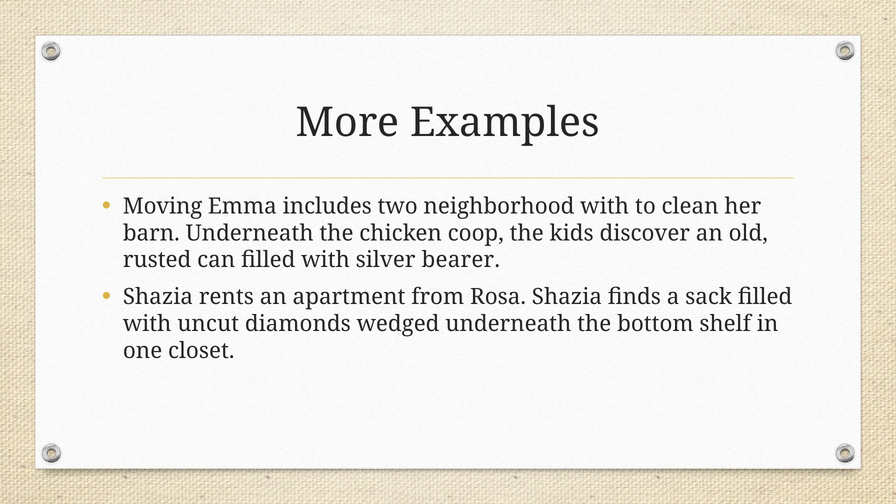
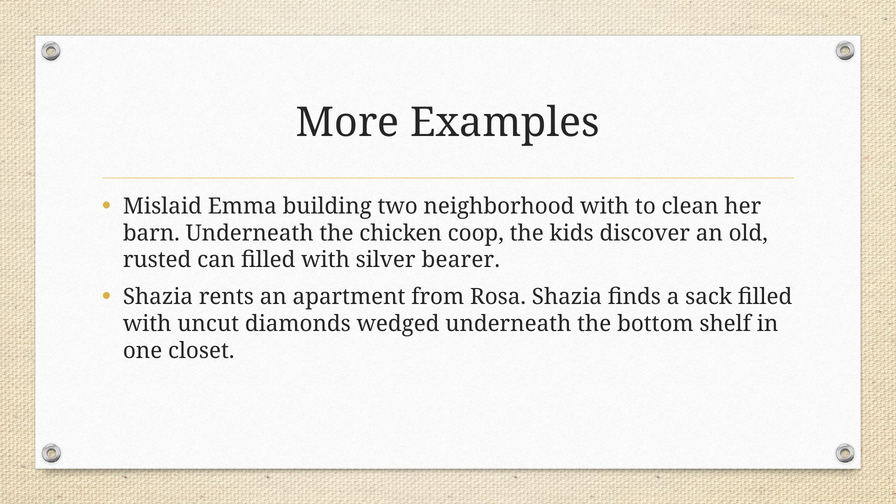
Moving: Moving -> Mislaid (162, 206)
includes: includes -> building (327, 206)
